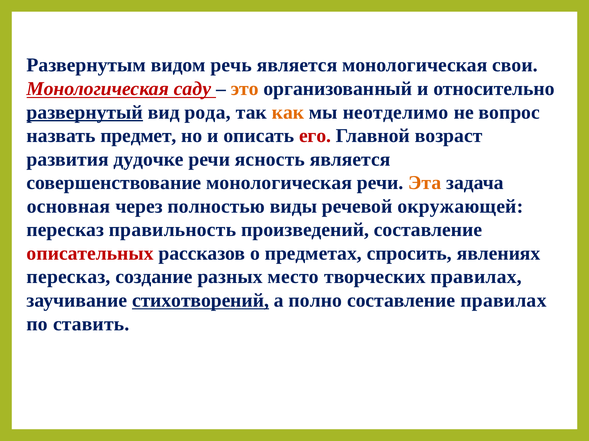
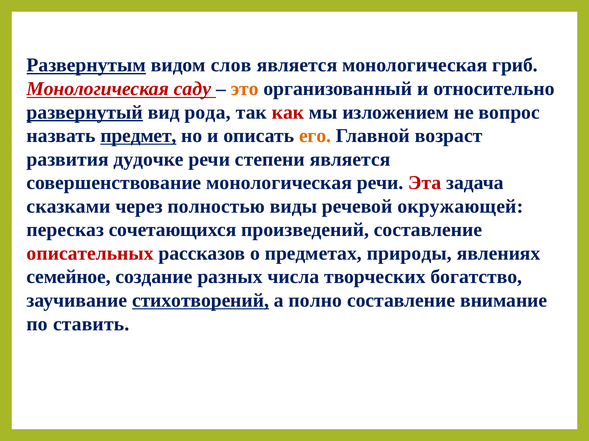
Развернутым underline: none -> present (86, 65)
речь: речь -> слов (231, 65)
свои: свои -> гриб (515, 65)
как colour: orange -> red (288, 112)
неотделимо: неотделимо -> изложением (396, 112)
предмет underline: none -> present (138, 136)
его colour: red -> orange (315, 136)
ясность: ясность -> степени (270, 160)
Эта colour: orange -> red (425, 183)
основная: основная -> сказками (69, 207)
правильность: правильность -> сочетающихся (173, 230)
спросить: спросить -> природы (409, 254)
пересказ: пересказ -> семейное (69, 277)
место: место -> числа (293, 277)
творческих правилах: правилах -> богатство (476, 277)
составление правилах: правилах -> внимание (504, 301)
